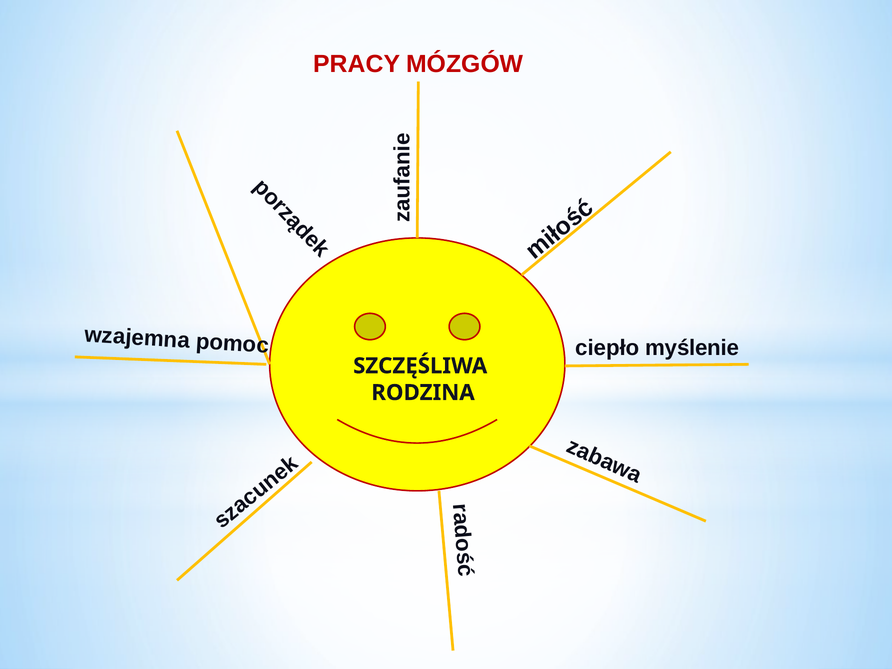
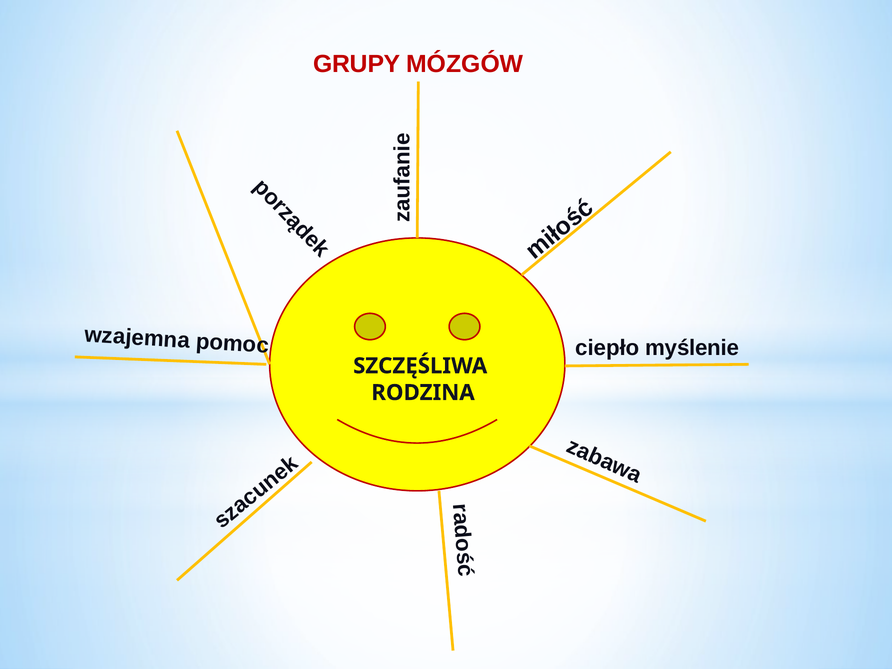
PRACY: PRACY -> GRUPY (357, 64)
